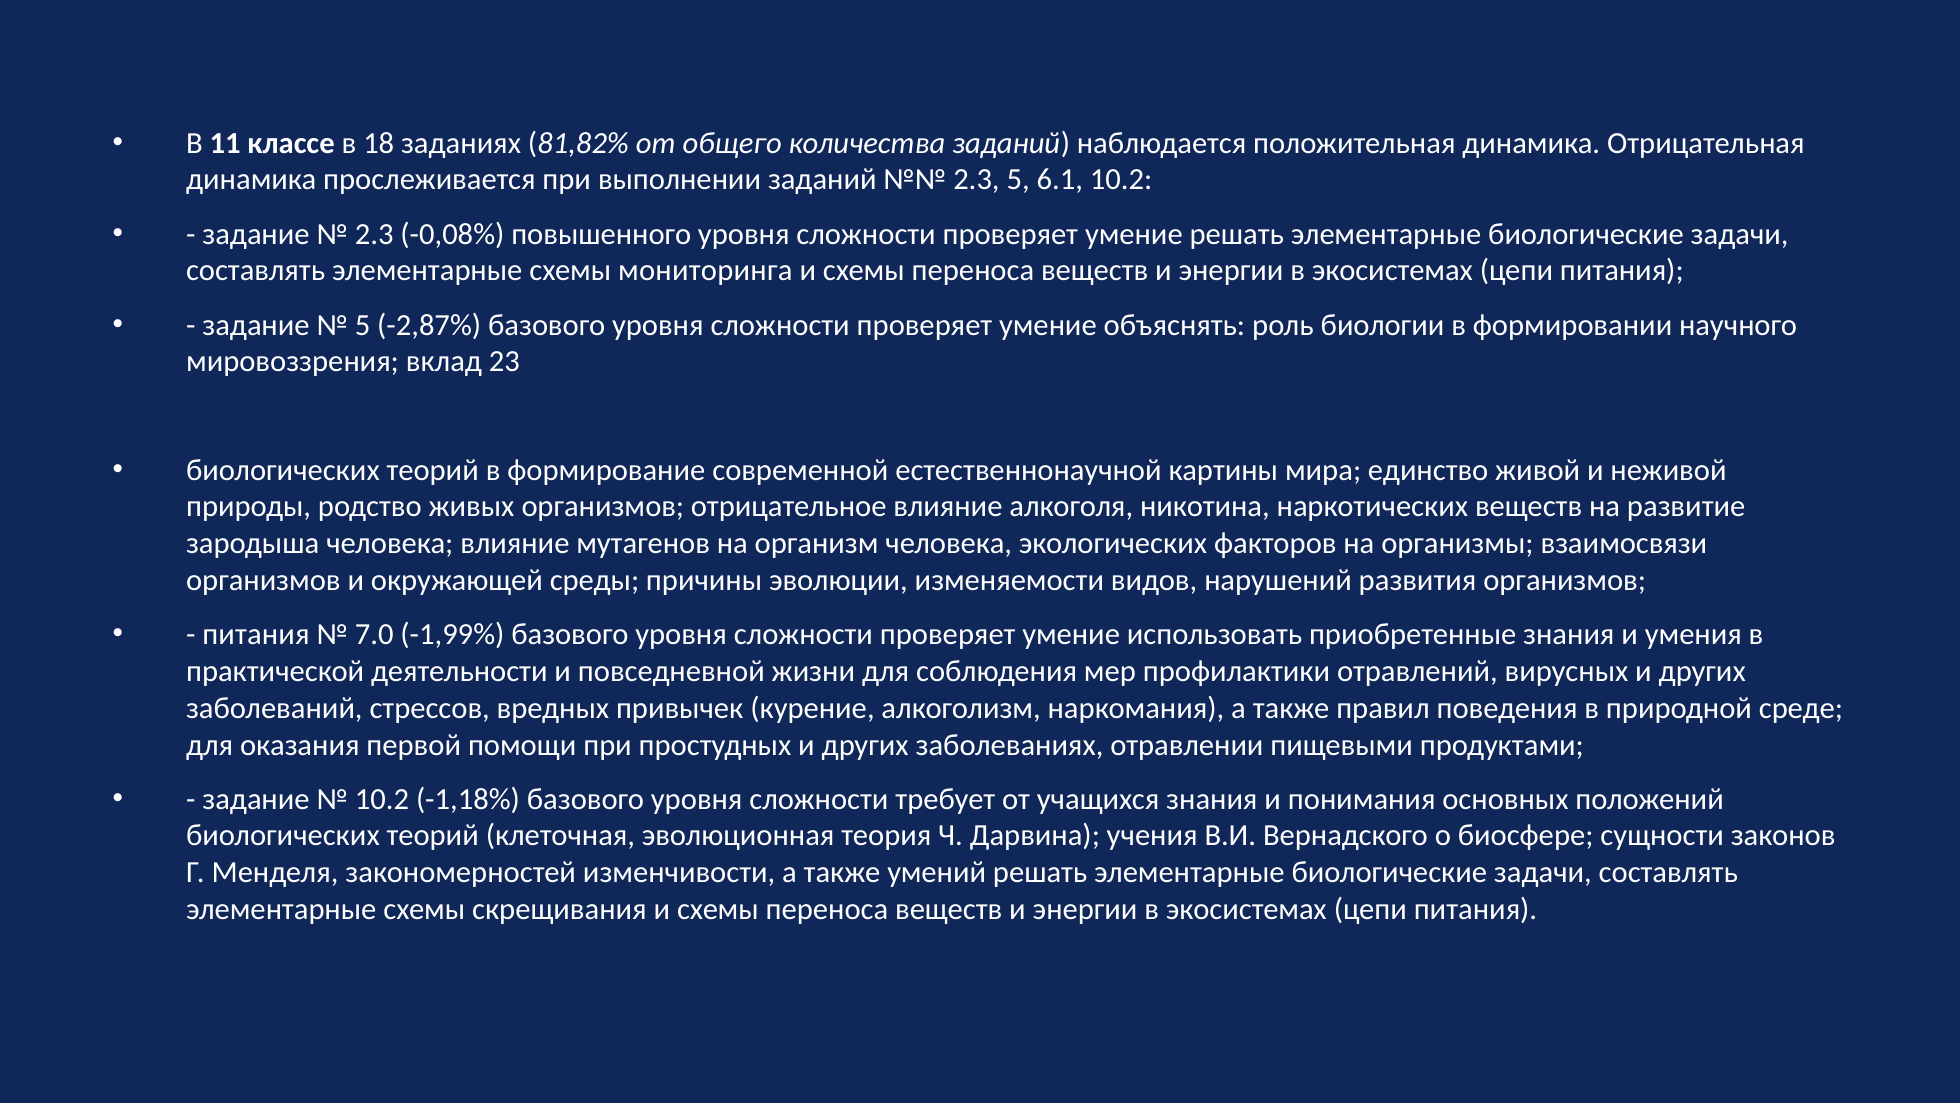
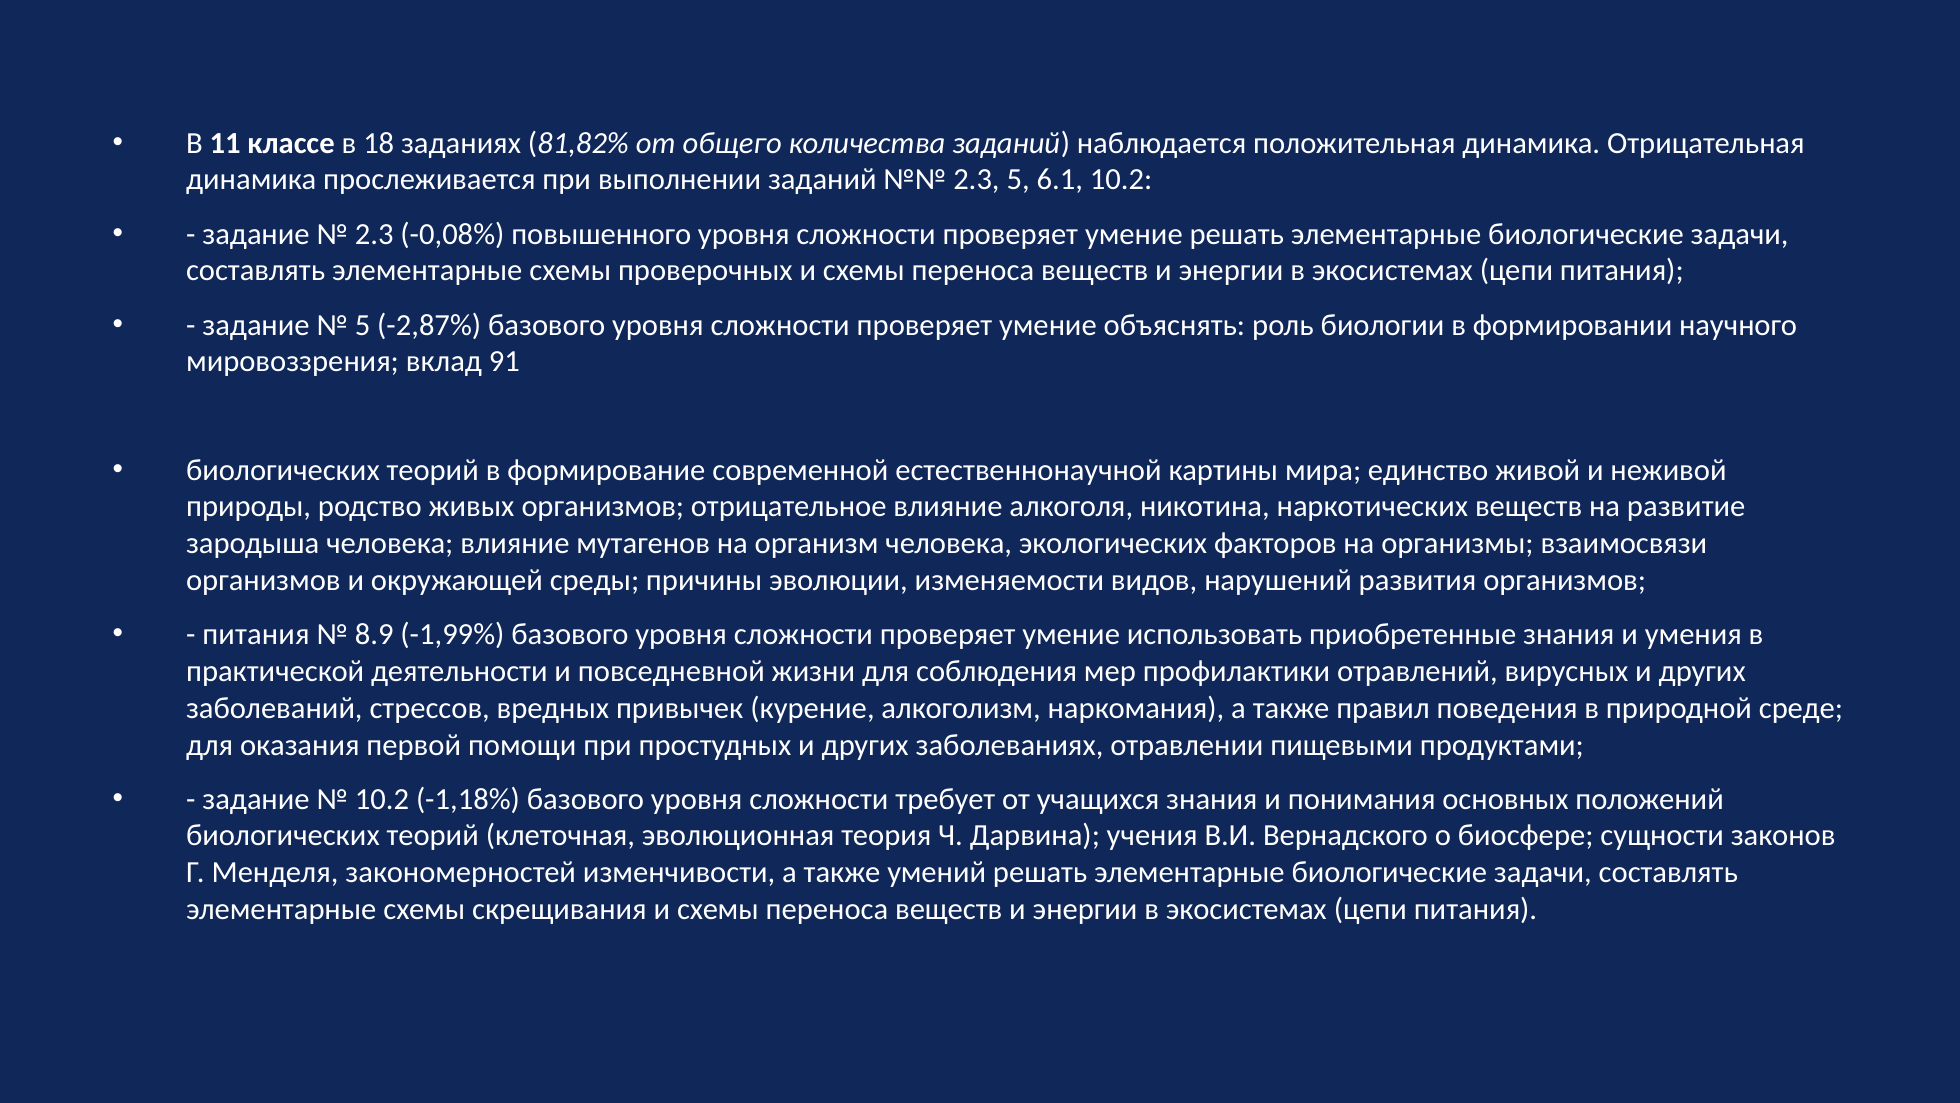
мониторинга: мониторинга -> проверочных (705, 271)
23: 23 -> 91 (504, 362)
7.0: 7.0 -> 8.9 (374, 634)
